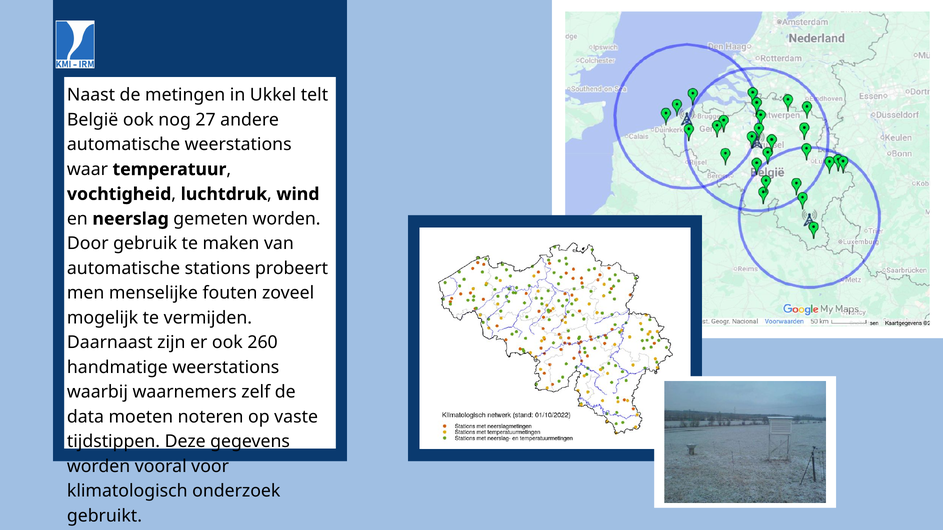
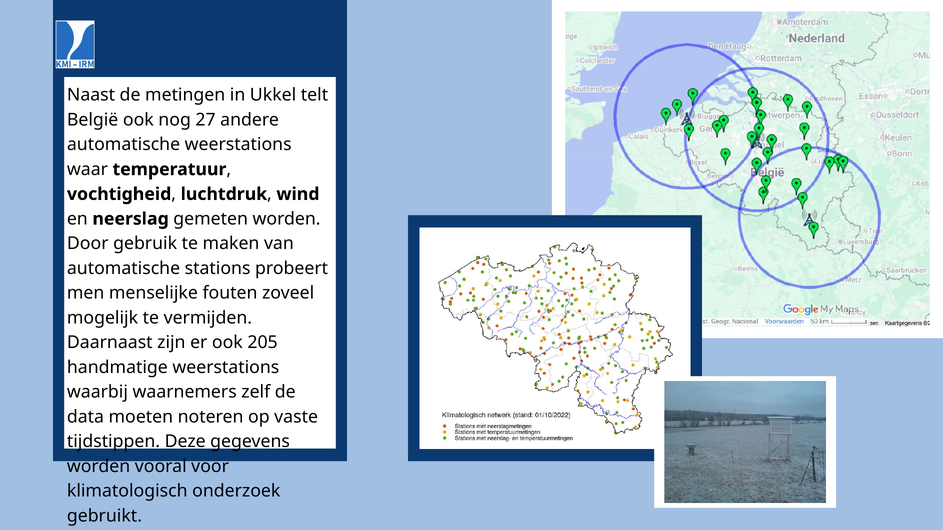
260: 260 -> 205 (263, 343)
